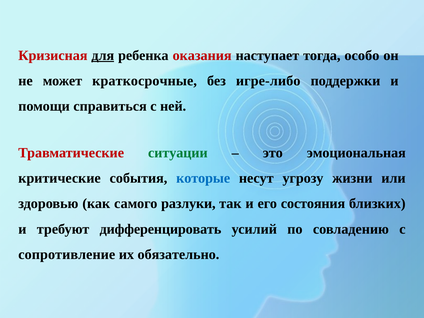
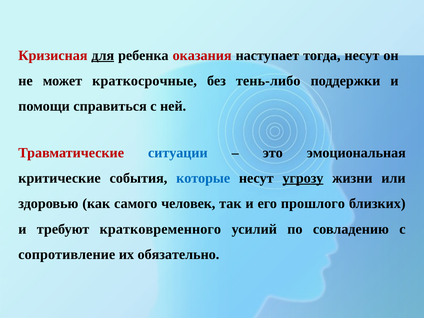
тогда особо: особо -> несут (362, 55)
игре-либо: игре-либо -> тень-либо (268, 81)
ситуации colour: green -> blue (178, 153)
угрозу underline: none -> present (303, 178)
разлуки: разлуки -> человек (188, 204)
состояния: состояния -> прошлого (313, 204)
дифференцировать: дифференцировать -> кратковременного (160, 229)
